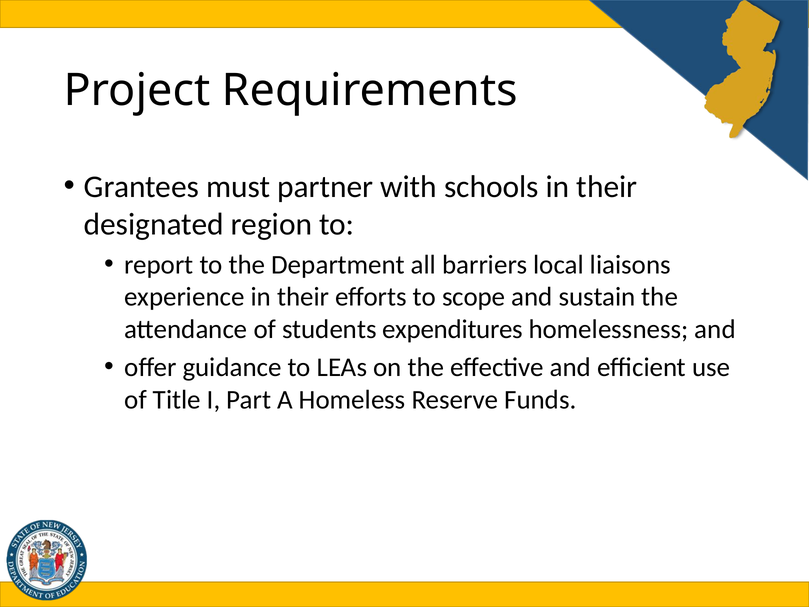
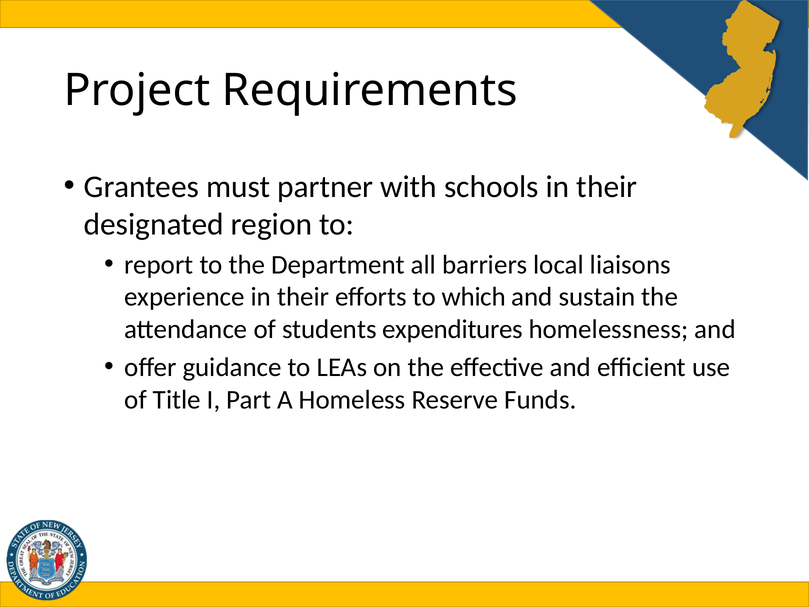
scope: scope -> which (474, 297)
